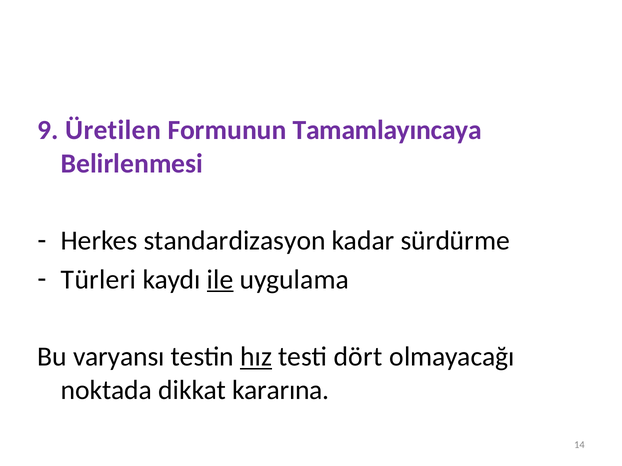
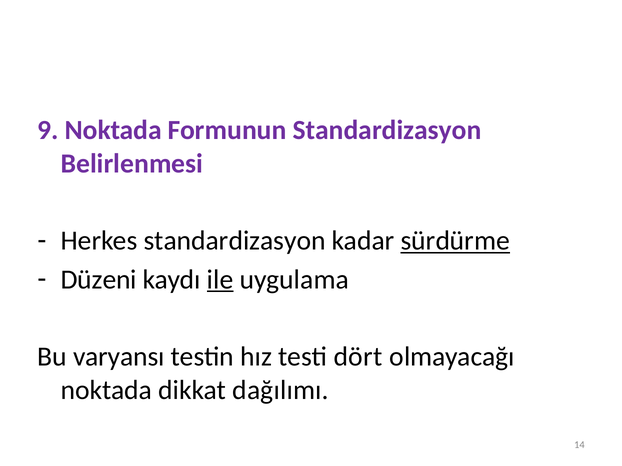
9 Üretilen: Üretilen -> Noktada (113, 130)
Formunun Tamamlayıncaya: Tamamlayıncaya -> Standardizasyon (387, 130)
sürdürme underline: none -> present (455, 241)
Türleri: Türleri -> Düzeni (99, 280)
hız underline: present -> none (256, 357)
kararına: kararına -> dağılımı (281, 390)
